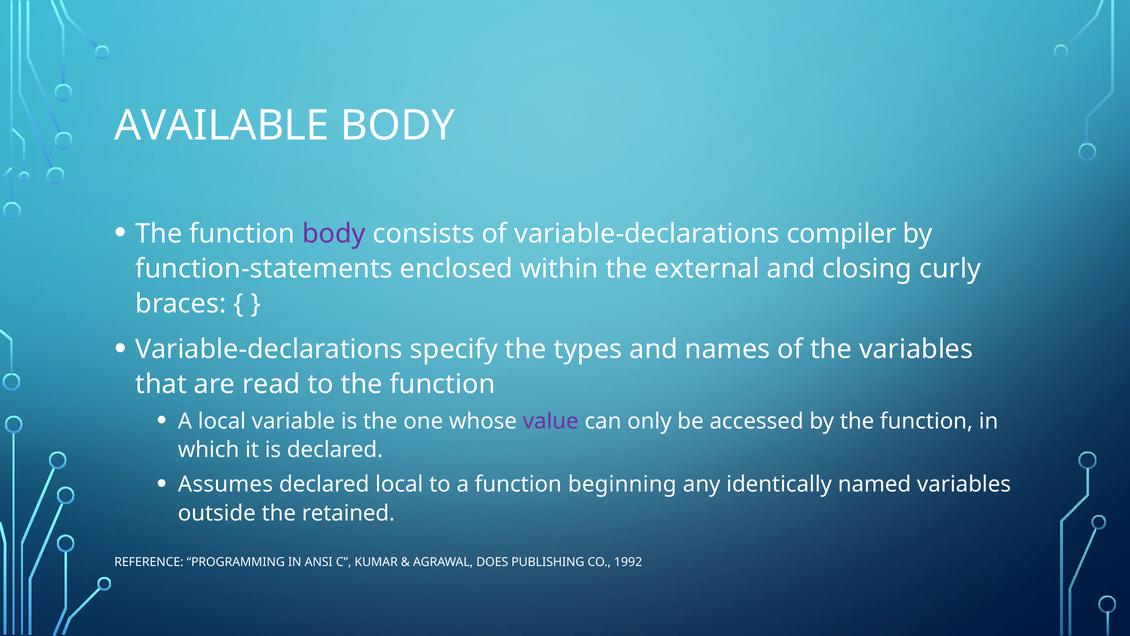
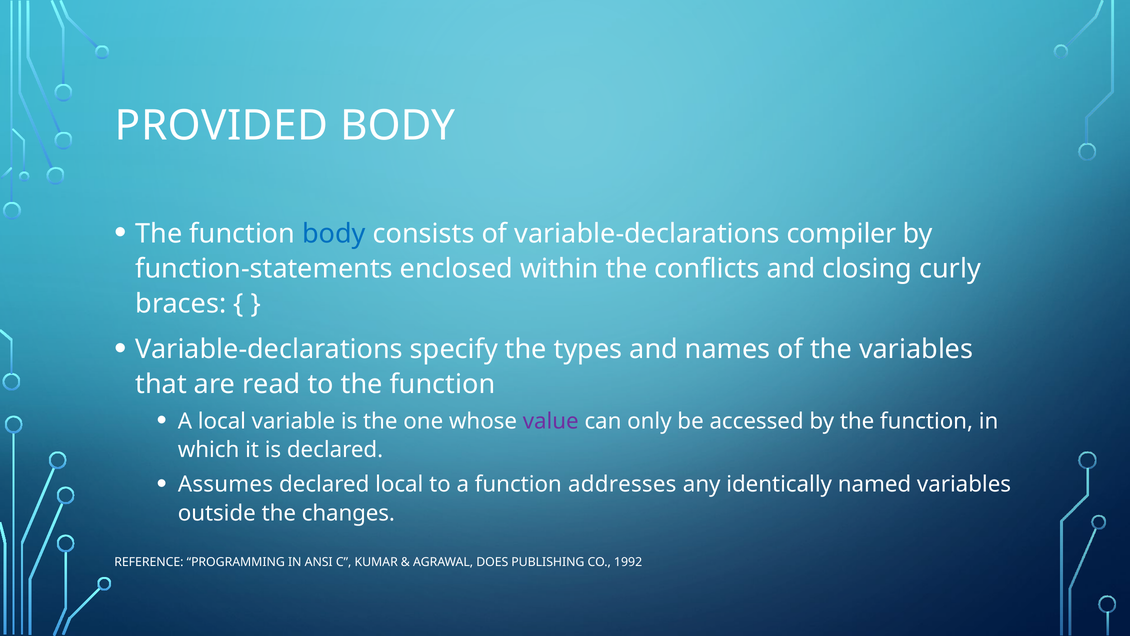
AVAILABLE: AVAILABLE -> PROVIDED (222, 126)
body colour: purple -> blue (334, 233)
external: external -> conflicts (707, 268)
beginning: beginning -> addresses (622, 484)
retained: retained -> changes (348, 513)
